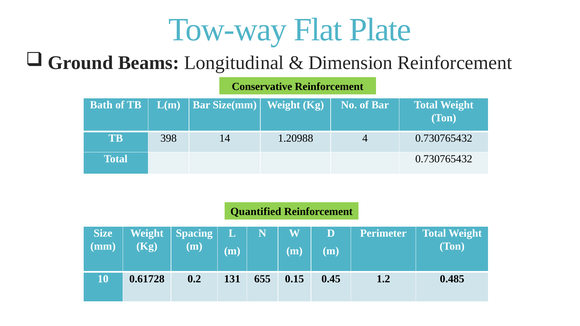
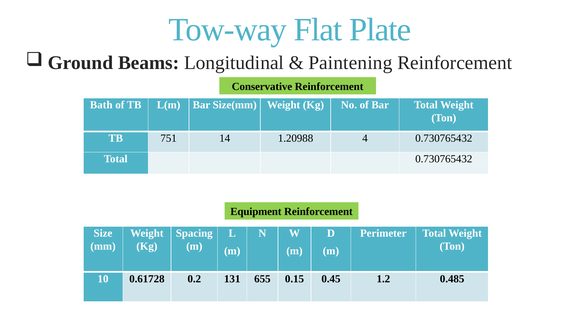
Dimension: Dimension -> Paintening (350, 63)
398: 398 -> 751 (169, 138)
Quantified: Quantified -> Equipment (256, 212)
